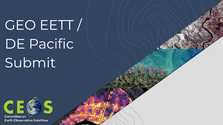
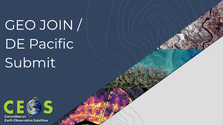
EETT: EETT -> JOIN (57, 25)
